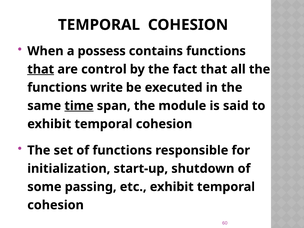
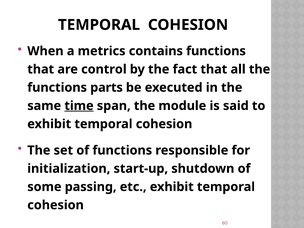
possess: possess -> metrics (102, 51)
that underline: present -> none (41, 69)
write: write -> parts (107, 88)
